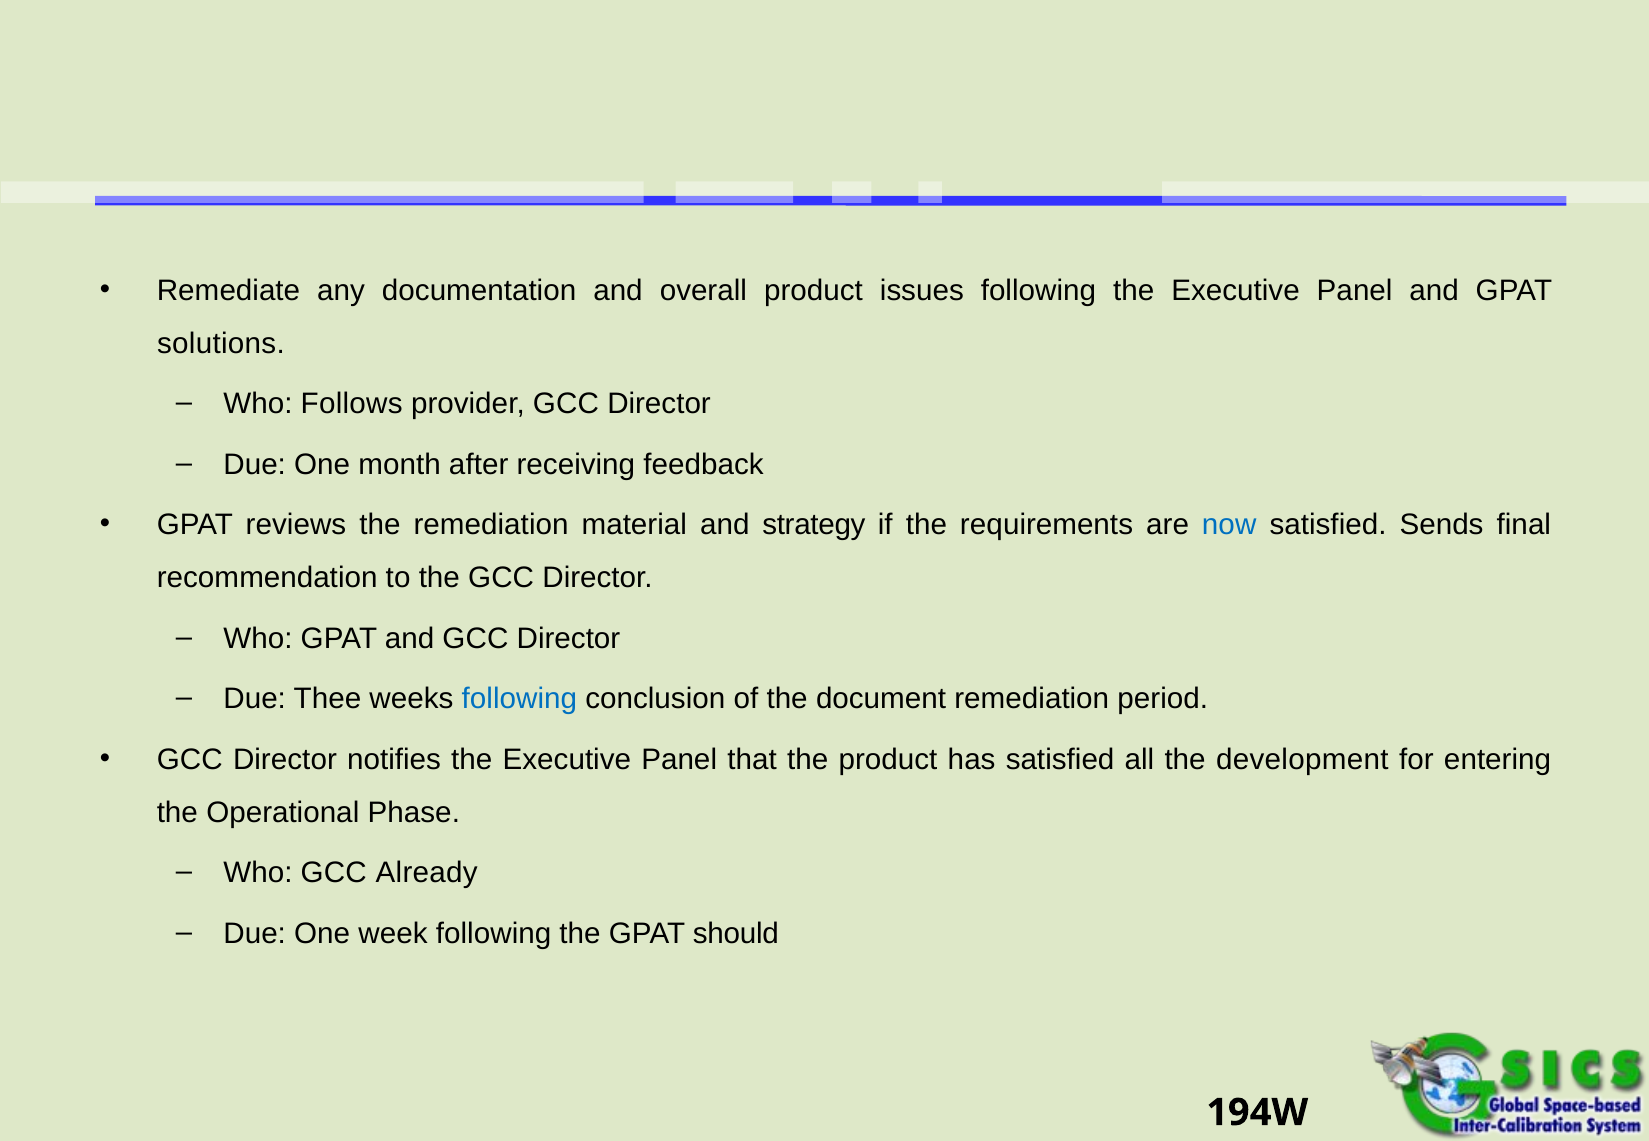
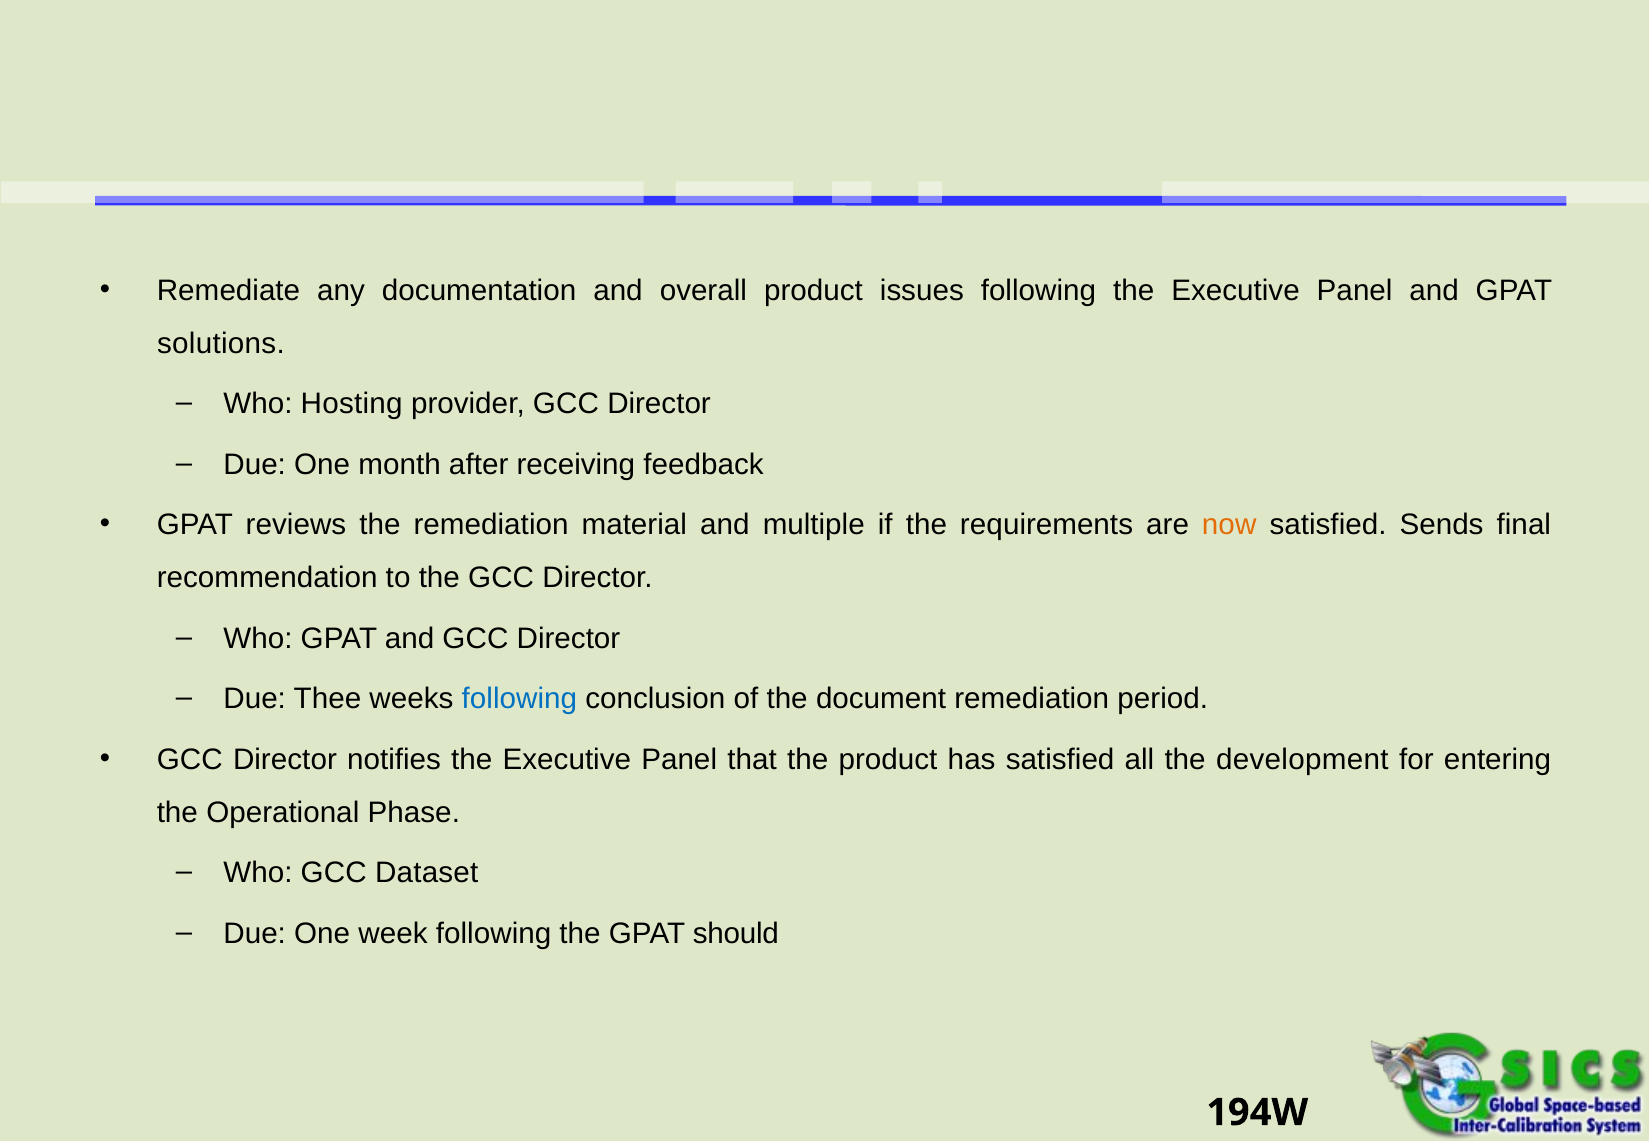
Follows: Follows -> Hosting (352, 404)
strategy: strategy -> multiple (814, 525)
now colour: blue -> orange (1229, 525)
Already: Already -> Dataset (427, 873)
